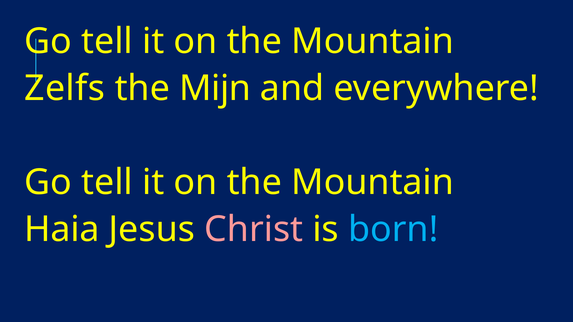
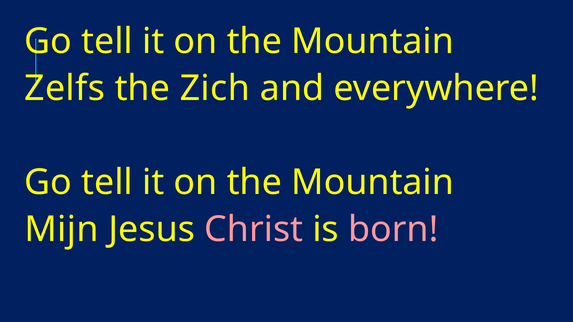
Mijn: Mijn -> Zich (215, 88)
Haia: Haia -> Mijn (62, 229)
born colour: light blue -> pink (393, 229)
